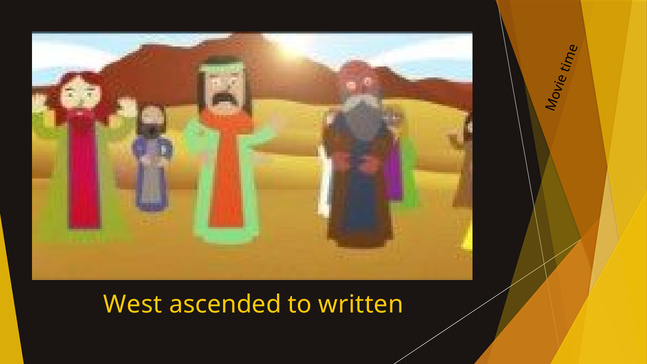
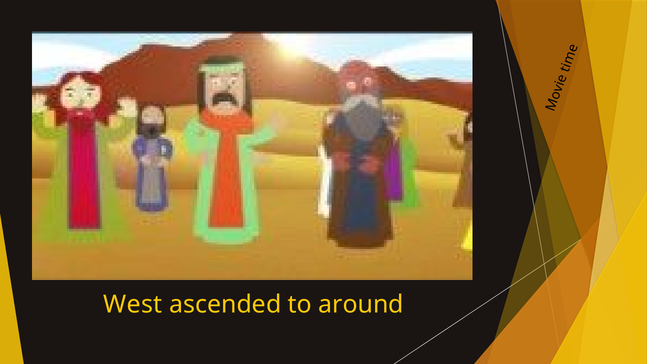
written: written -> around (361, 305)
